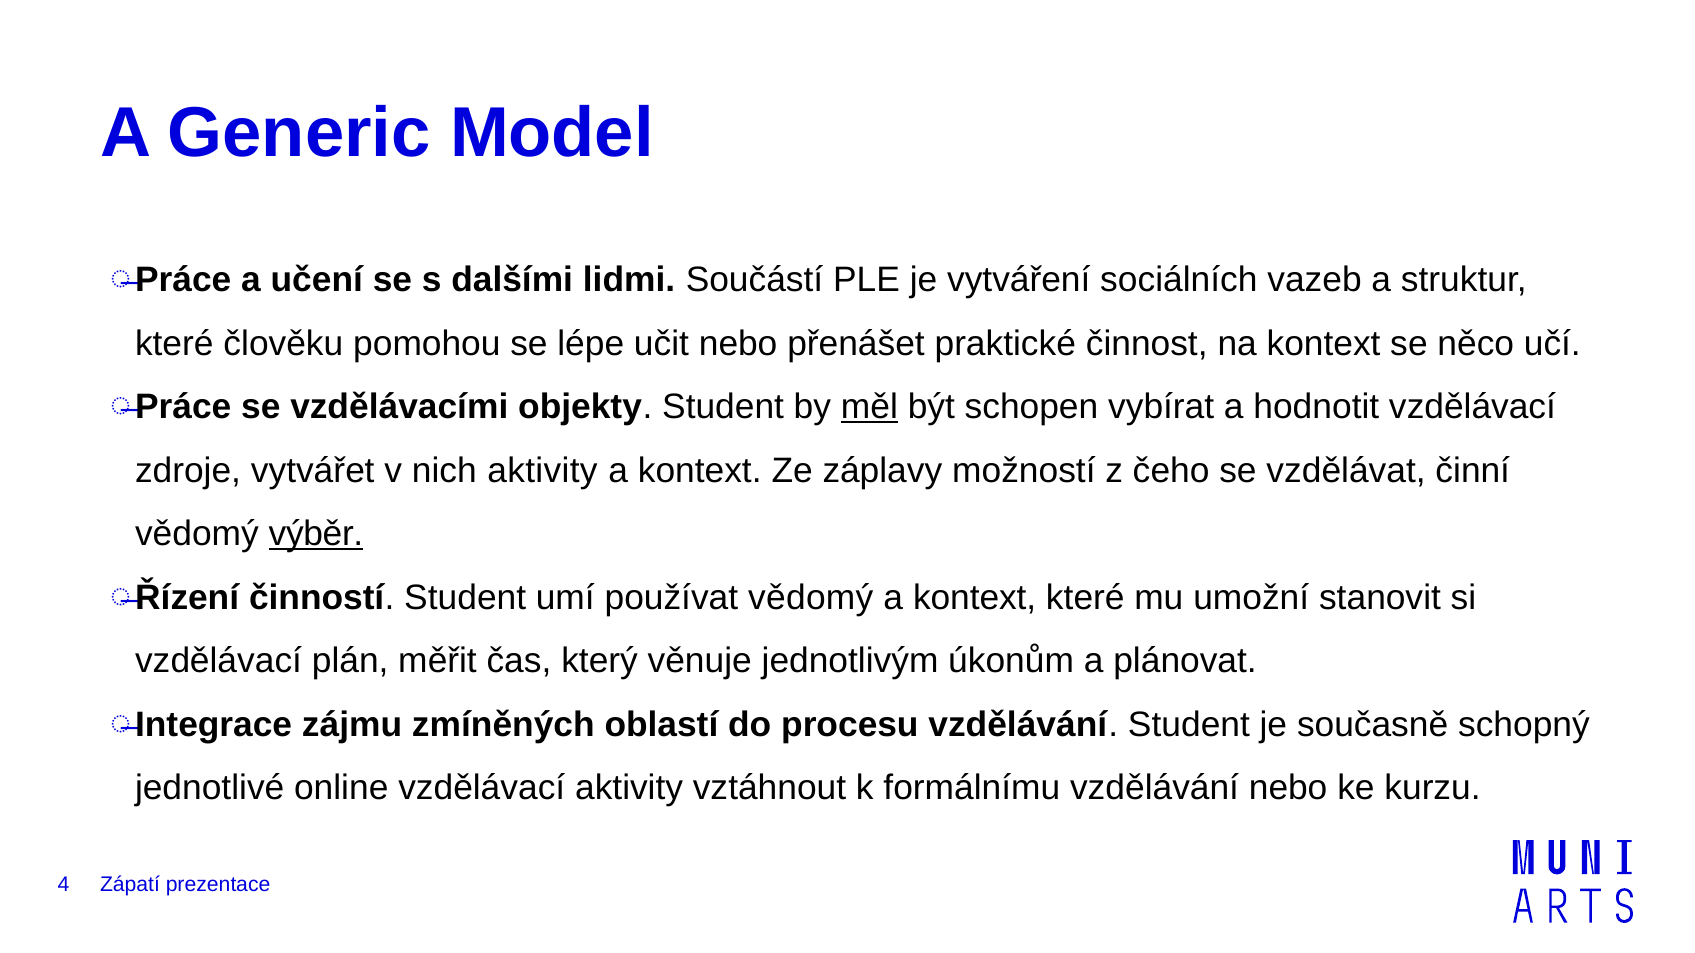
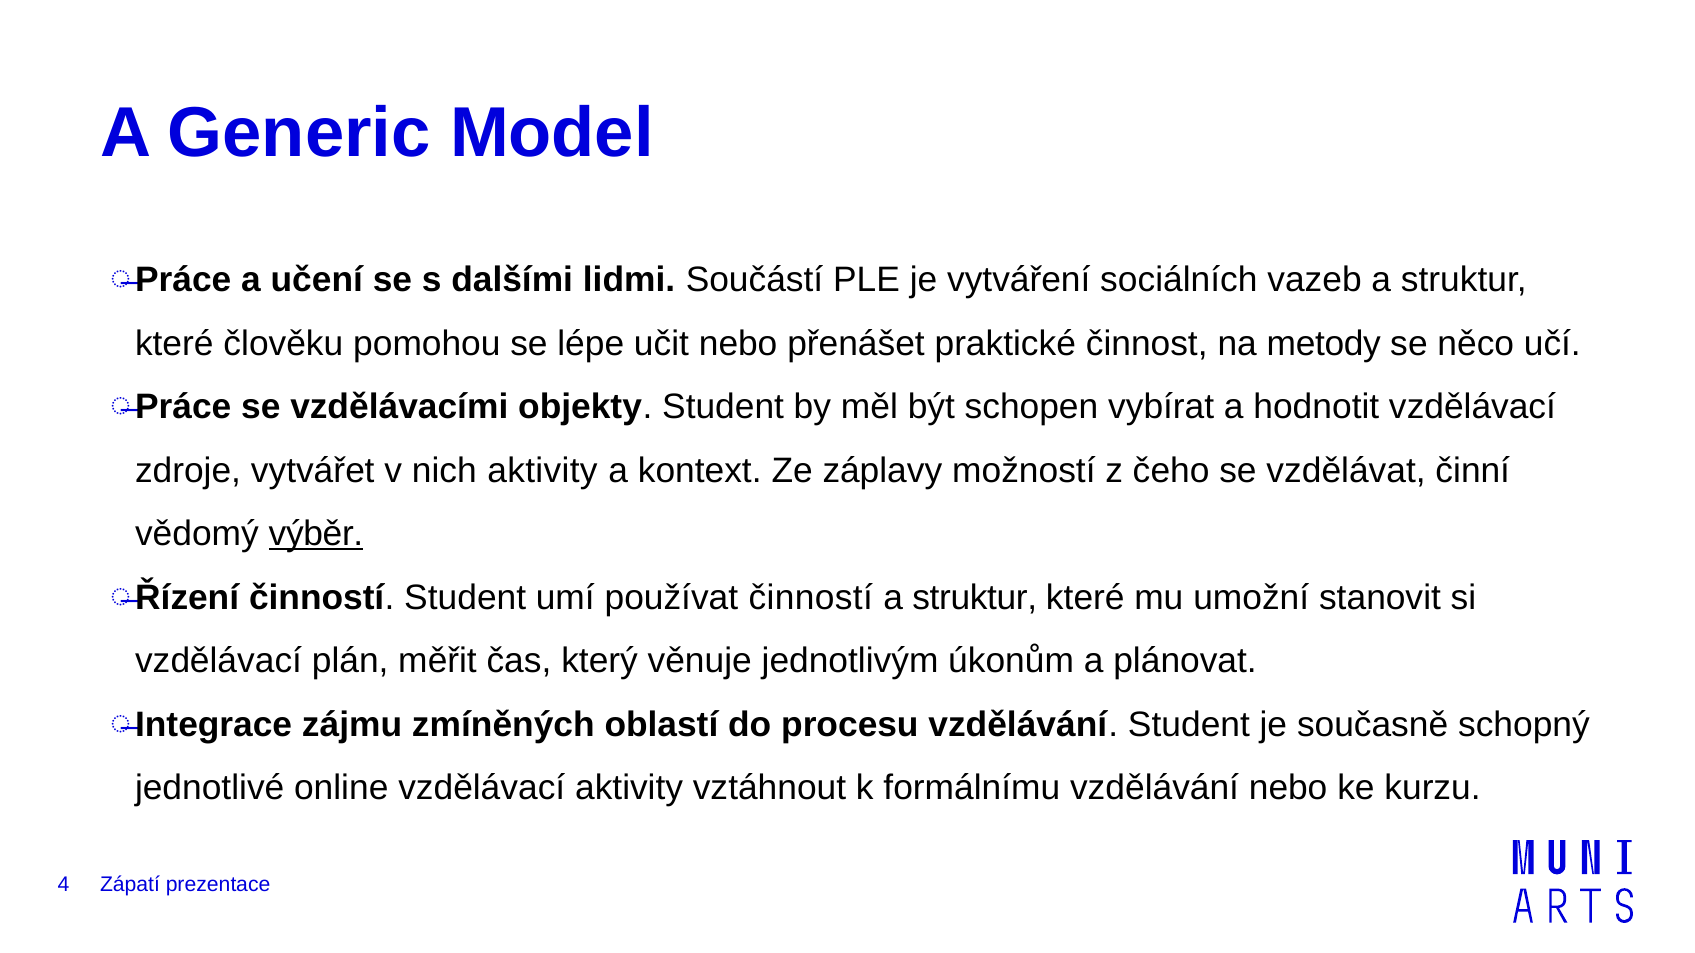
na kontext: kontext -> metody (1324, 344)
měl underline: present -> none (869, 407)
používat vědomý: vědomý -> činností (811, 598)
kontext: kontext -> struktur (975, 598)
